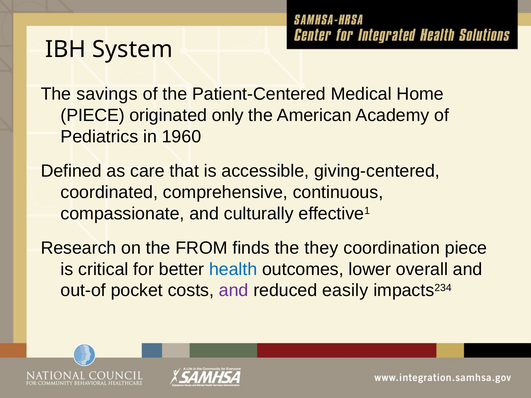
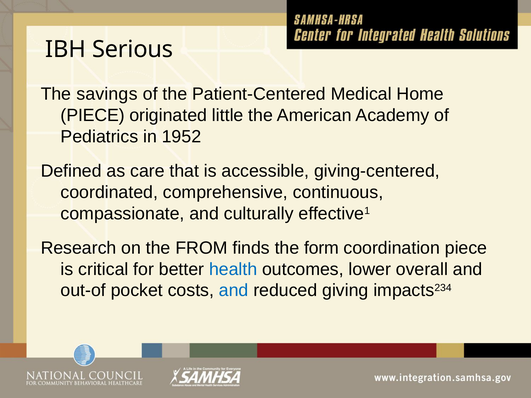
System: System -> Serious (133, 49)
only: only -> little (228, 115)
1960: 1960 -> 1952 (181, 137)
they: they -> form (322, 248)
and colour: purple -> blue (234, 291)
easily: easily -> giving (345, 291)
